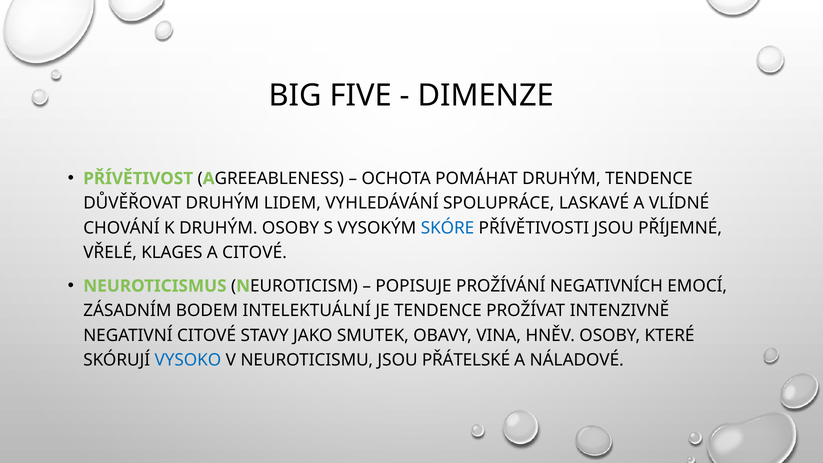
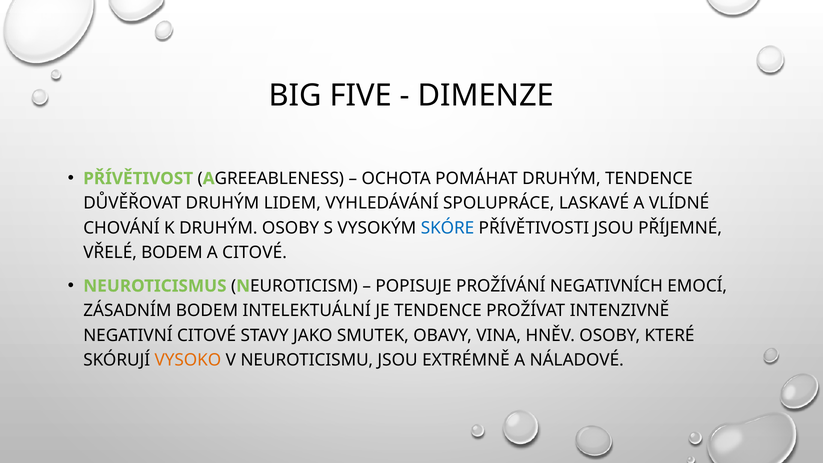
VŘELÉ KLAGES: KLAGES -> BODEM (172, 253)
VYSOKO colour: blue -> orange (188, 360)
PŘÁTELSKÉ: PŘÁTELSKÉ -> EXTRÉMNĚ (466, 360)
